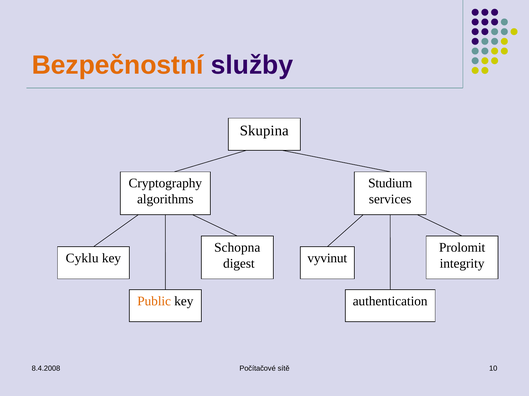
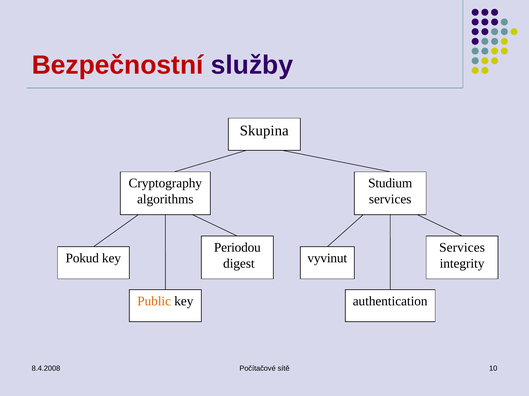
Bezpečnostní colour: orange -> red (118, 65)
Schopna: Schopna -> Periodou (237, 248)
Prolomit: Prolomit -> Services (462, 248)
Cyklu: Cyklu -> Pokud (82, 259)
